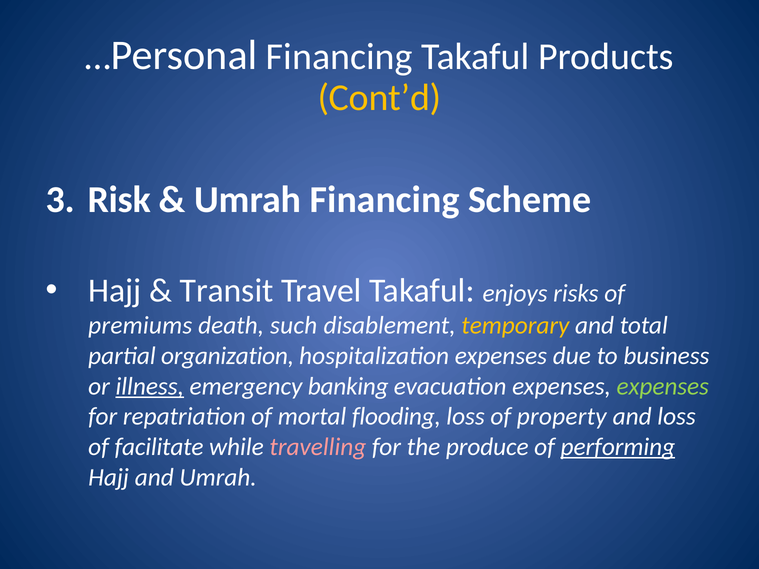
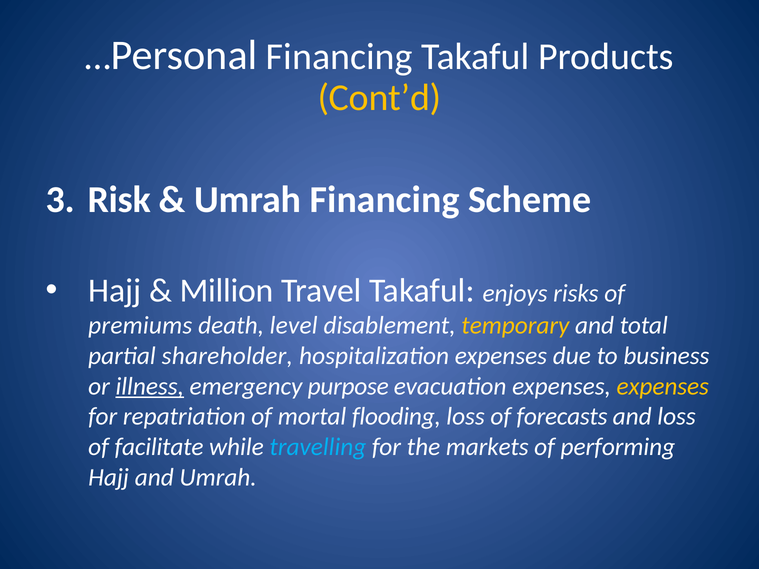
Transit: Transit -> Million (227, 291)
such: such -> level (294, 326)
organization: organization -> shareholder (227, 356)
banking: banking -> purpose (348, 386)
expenses colour: light green -> yellow (663, 386)
property: property -> forecasts (562, 417)
travelling colour: pink -> light blue (318, 447)
produce: produce -> markets (487, 447)
performing underline: present -> none (618, 447)
